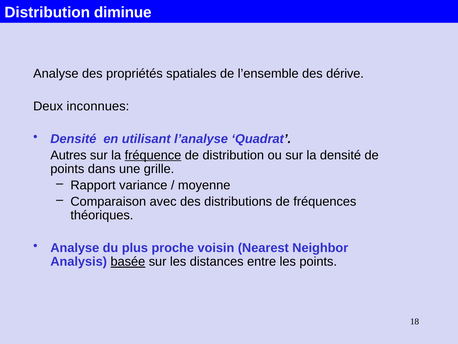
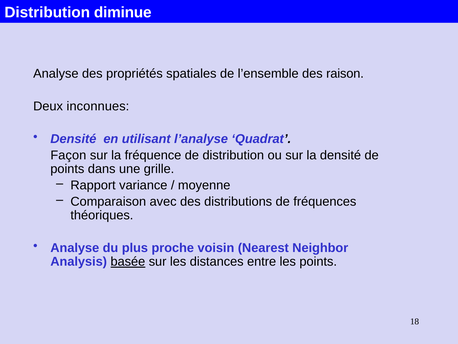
dérive: dérive -> raison (345, 73)
Autres: Autres -> Façon (68, 155)
fréquence underline: present -> none (153, 155)
